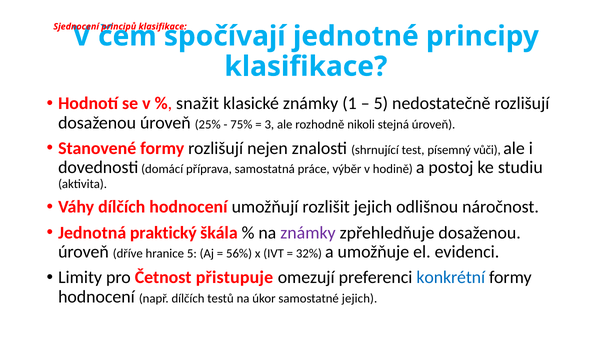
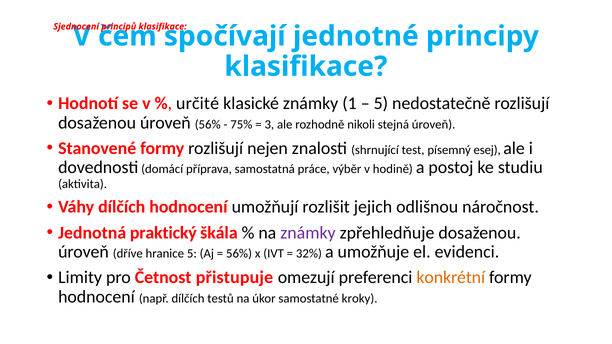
snažit: snažit -> určité (198, 103)
úroveň 25%: 25% -> 56% (208, 124)
vůči: vůči -> esej (487, 150)
konkrétní colour: blue -> orange (451, 278)
samostatné jejich: jejich -> kroky (360, 299)
